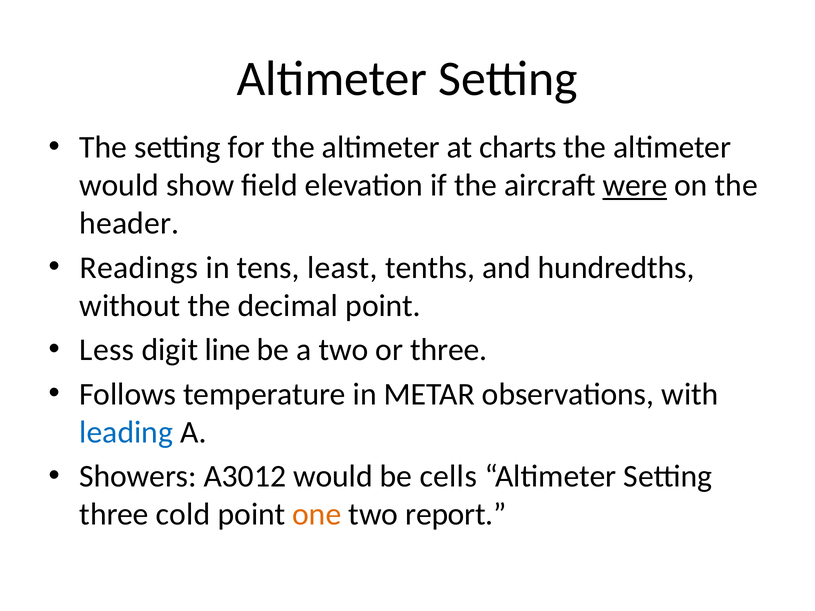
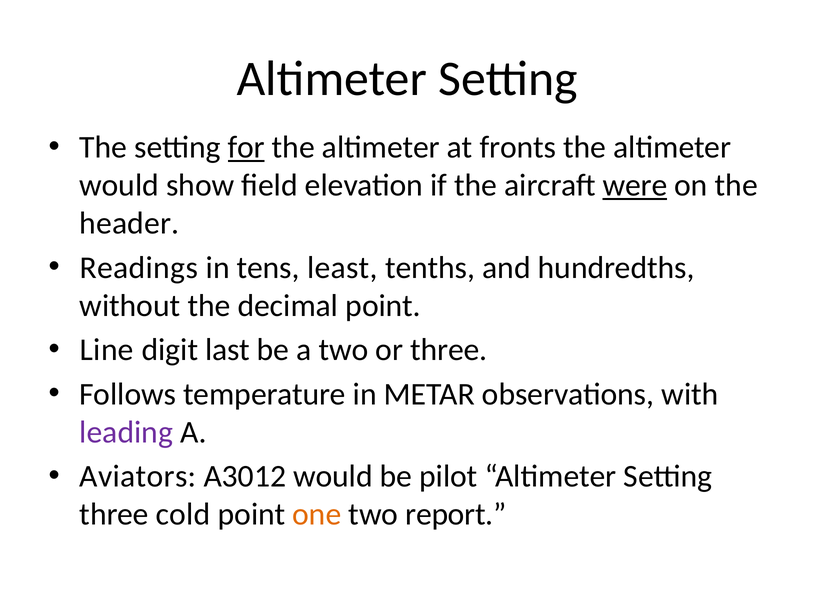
for underline: none -> present (246, 148)
charts: charts -> fronts (518, 148)
Less: Less -> Line (107, 350)
line: line -> last (228, 350)
leading colour: blue -> purple (126, 432)
Showers: Showers -> Aviators (138, 477)
cells: cells -> pilot (448, 477)
